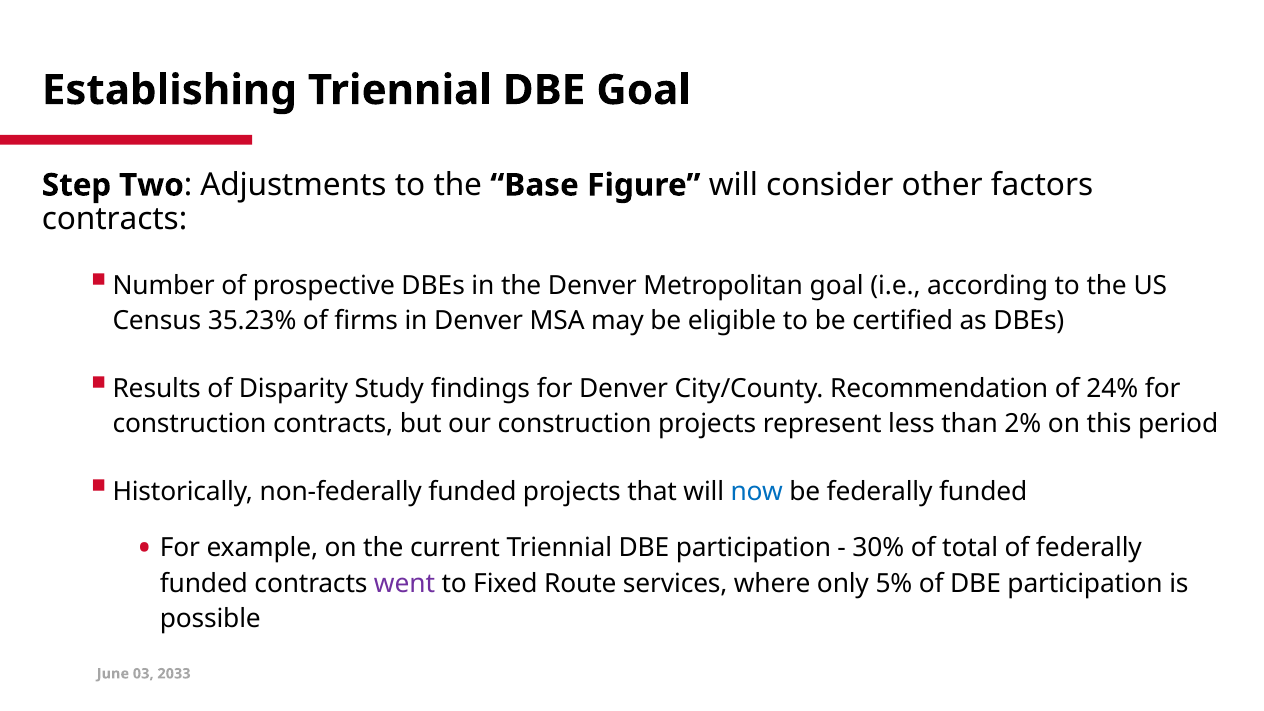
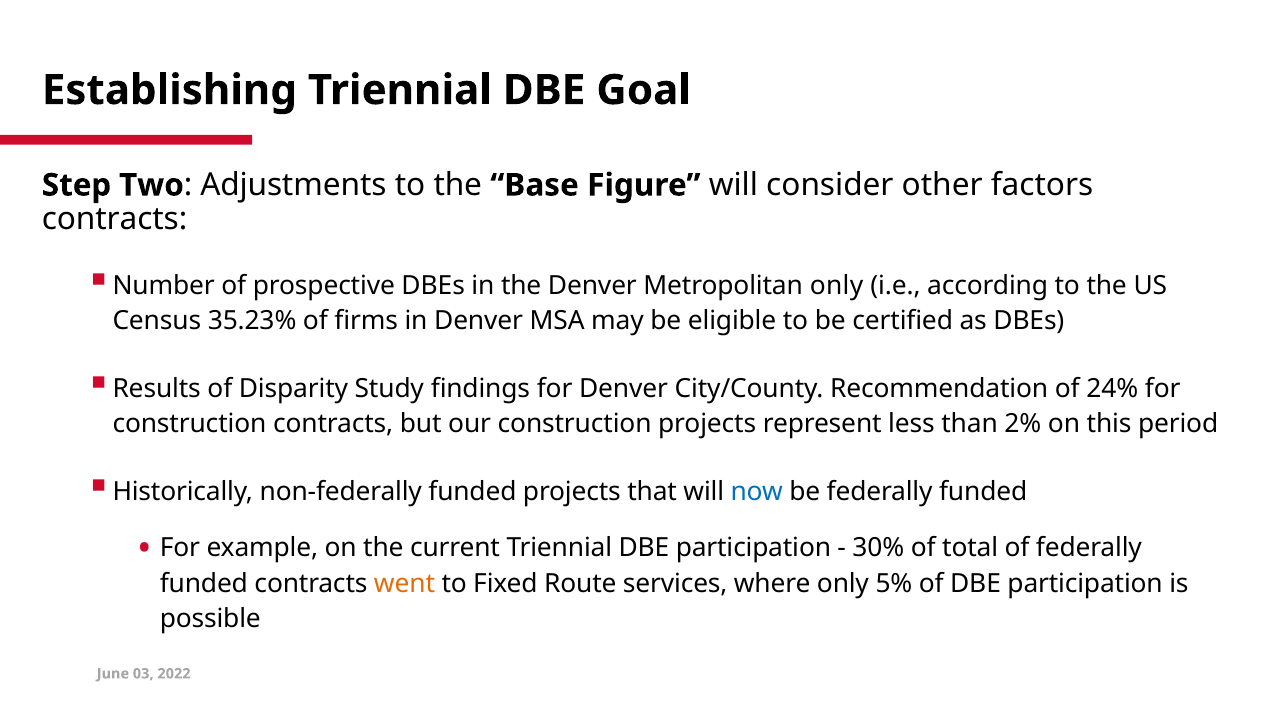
Metropolitan goal: goal -> only (837, 286)
went colour: purple -> orange (405, 583)
2033: 2033 -> 2022 (174, 674)
